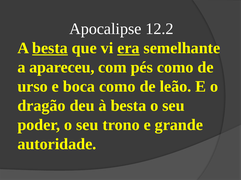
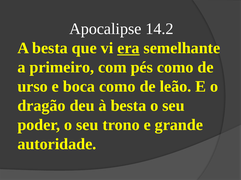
12.2: 12.2 -> 14.2 (159, 29)
besta underline: present -> none (50, 48)
apareceu: apareceu -> primeiro (62, 67)
